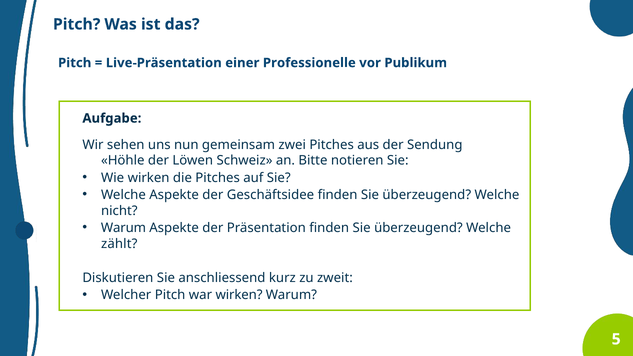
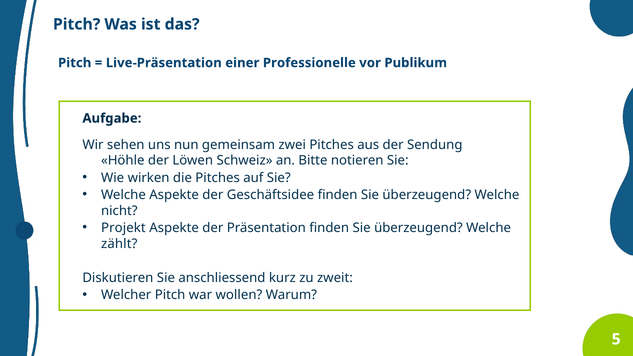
Warum: Warum -> Projekt (123, 228)
war wirken: wirken -> wollen (239, 295)
